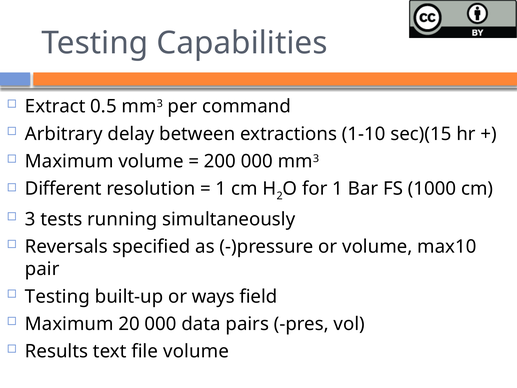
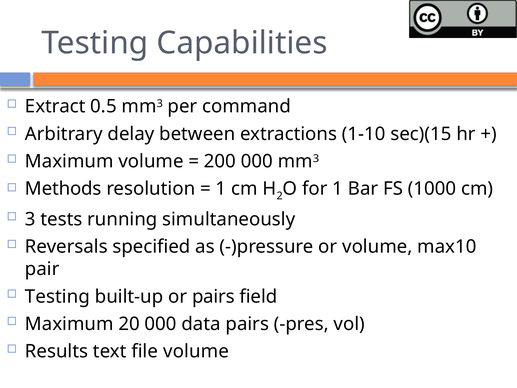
Different: Different -> Methods (63, 189)
or ways: ways -> pairs (213, 296)
